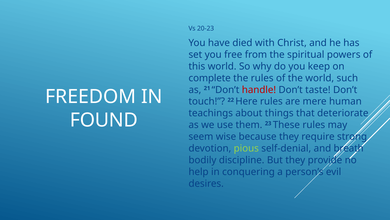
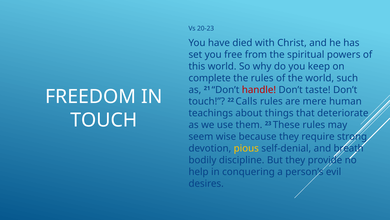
Here: Here -> Calls (246, 101)
FOUND: FOUND -> TOUCH (104, 120)
pious colour: light green -> yellow (246, 148)
